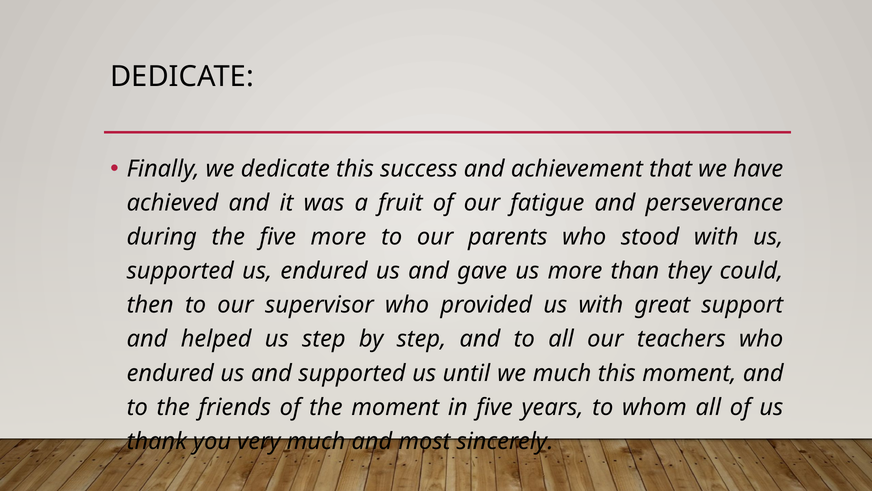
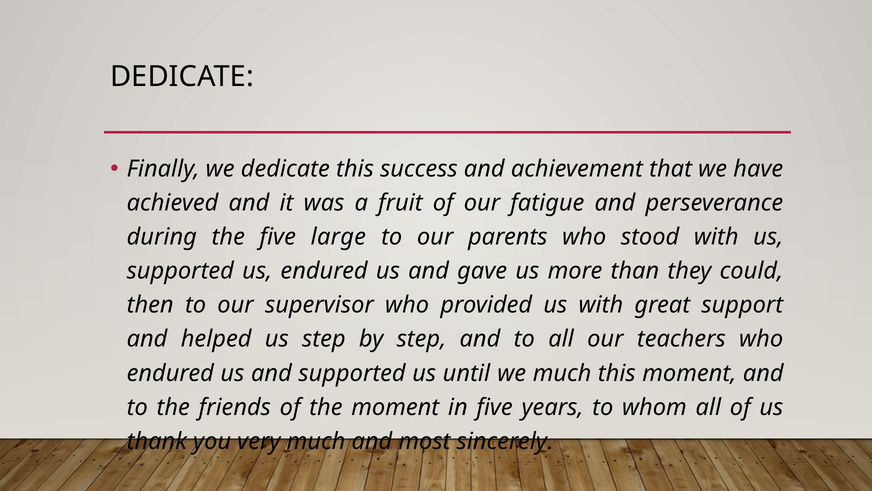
five more: more -> large (338, 237)
